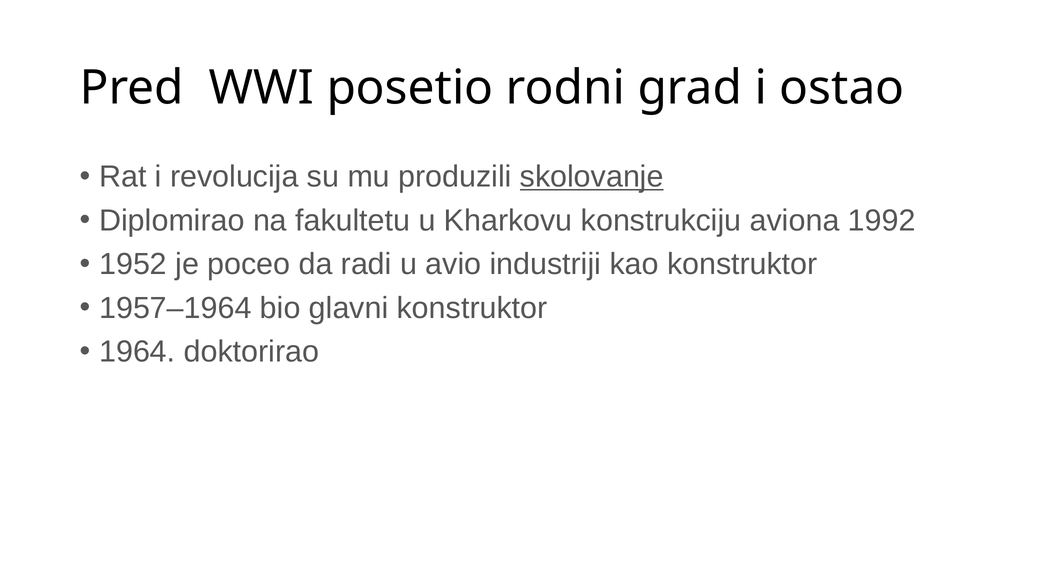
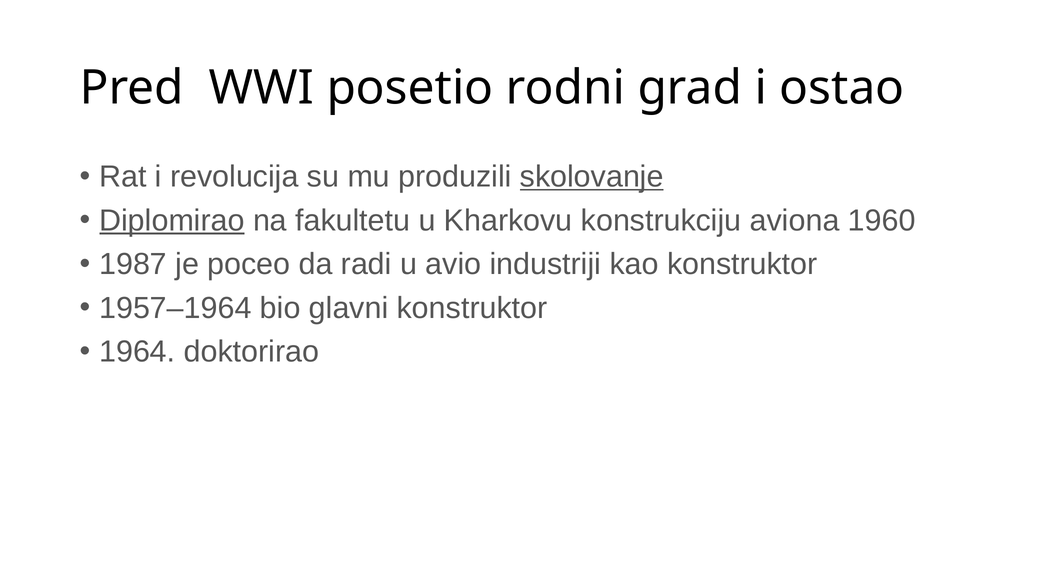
Diplomirao underline: none -> present (172, 220)
1992: 1992 -> 1960 (882, 220)
1952: 1952 -> 1987 (133, 264)
